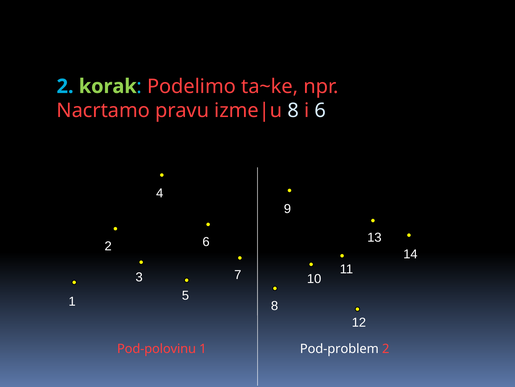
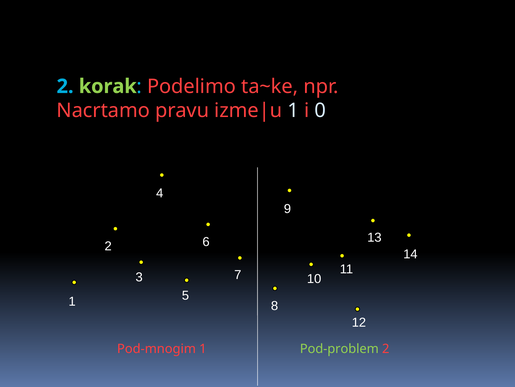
8: 8 -> 1 (293, 110)
i 6: 6 -> 0 (320, 110)
Pod-polovinu: Pod-polovinu -> Pod-mnogim (156, 348)
Pod-problem colour: white -> light green (339, 348)
